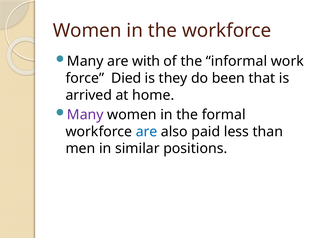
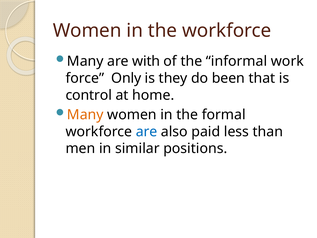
Died: Died -> Only (126, 78)
arrived: arrived -> control (89, 95)
Many colour: purple -> orange (85, 115)
